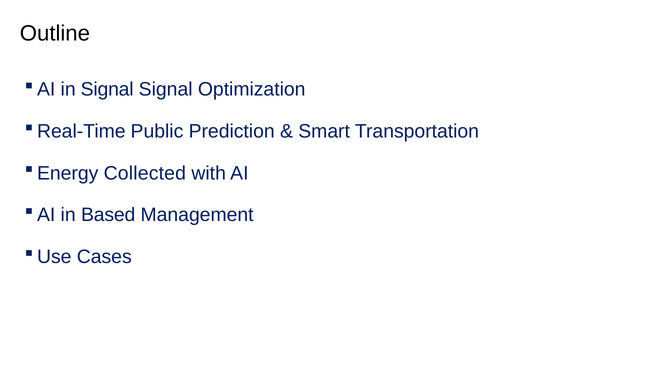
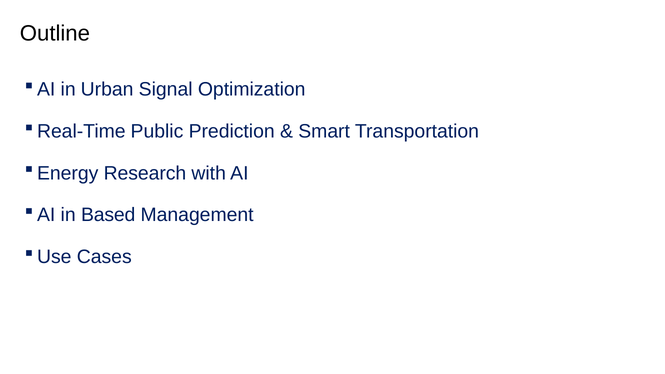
in Signal: Signal -> Urban (107, 89)
Collected: Collected -> Research (145, 173)
